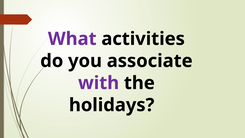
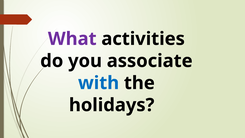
with colour: purple -> blue (99, 83)
